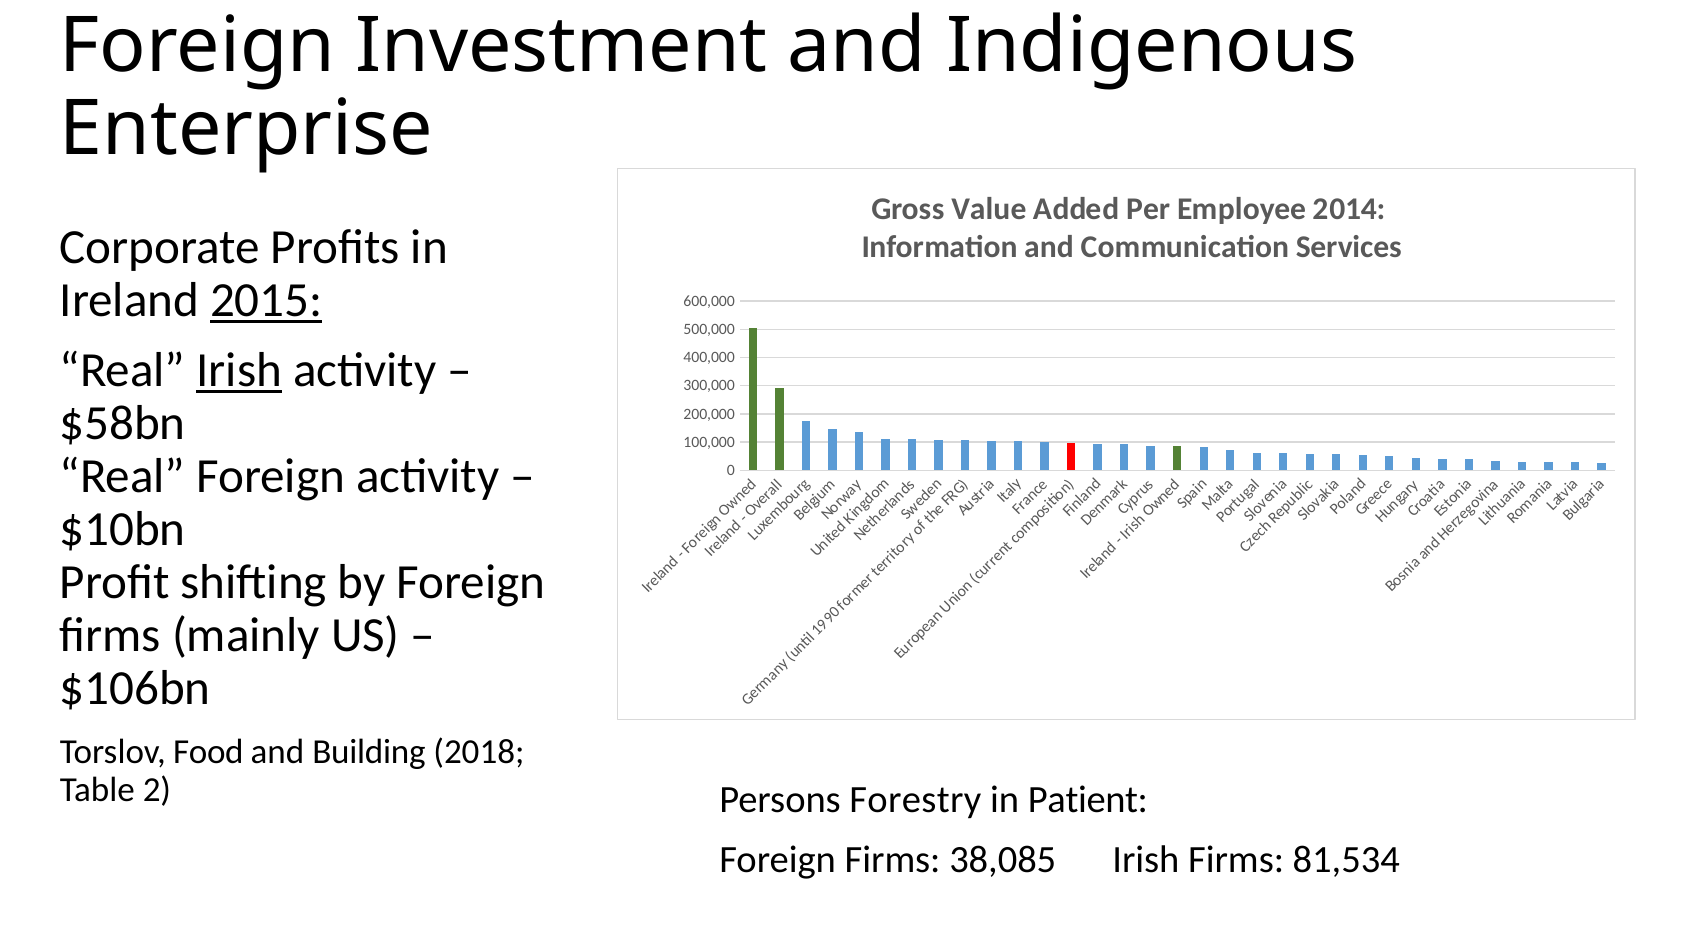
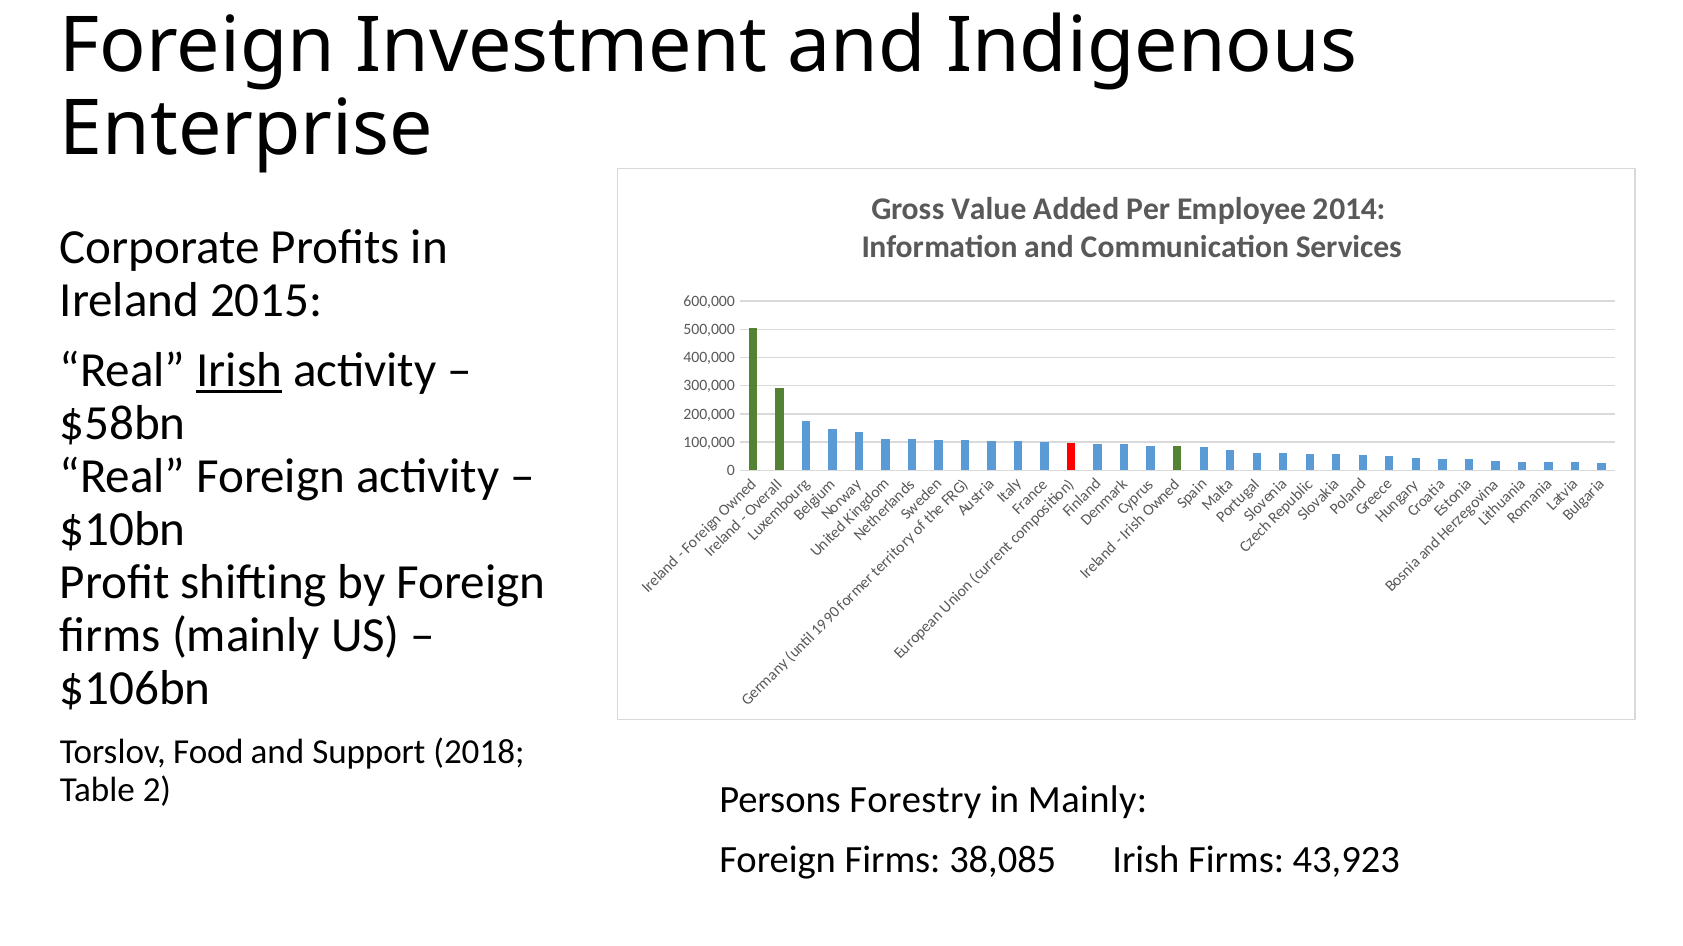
2015 underline: present -> none (266, 300)
Building: Building -> Support (369, 752)
in Patient: Patient -> Mainly (1088, 801)
81,534: 81,534 -> 43,923 (1346, 860)
